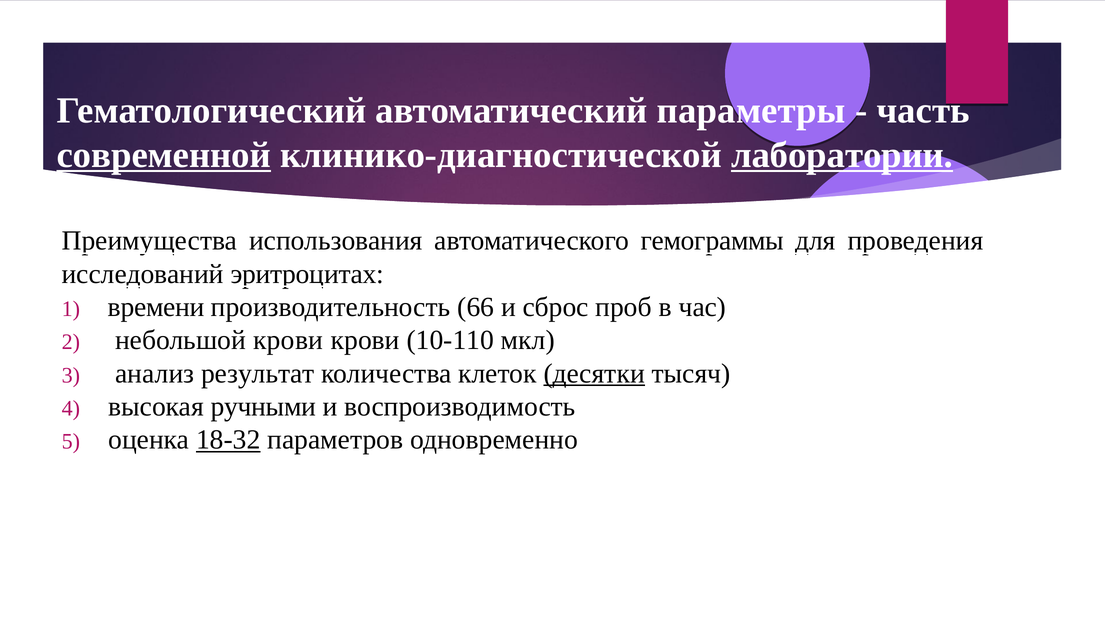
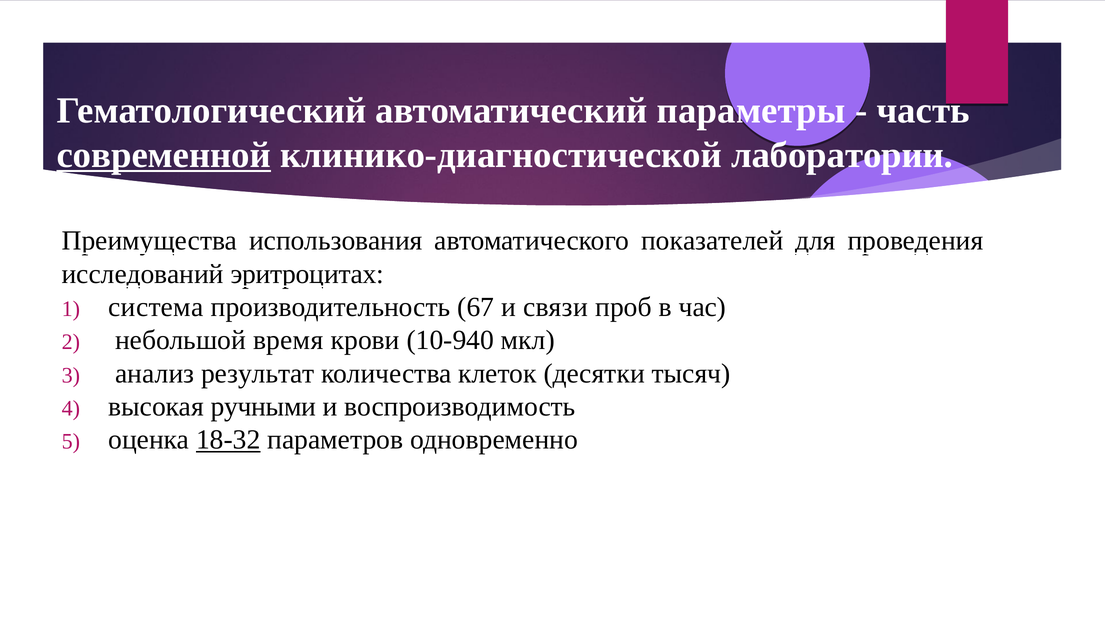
лаборатории underline: present -> none (842, 155)
гемограммы: гемограммы -> показателей (712, 241)
времени: времени -> система (156, 307)
66: 66 -> 67 (476, 307)
сброс: сброс -> связи (555, 307)
небольшой крови: крови -> время (288, 340)
10-110: 10-110 -> 10-940 (450, 340)
десятки underline: present -> none (594, 373)
